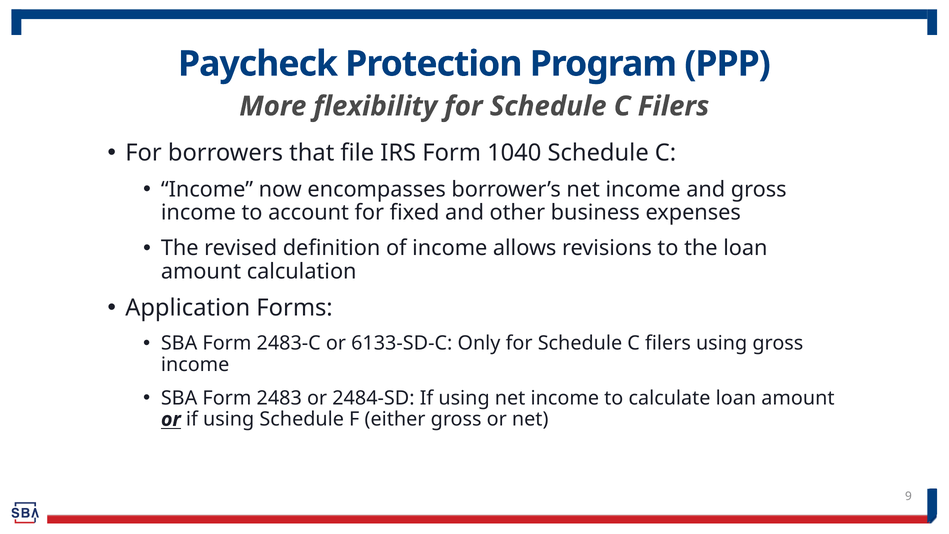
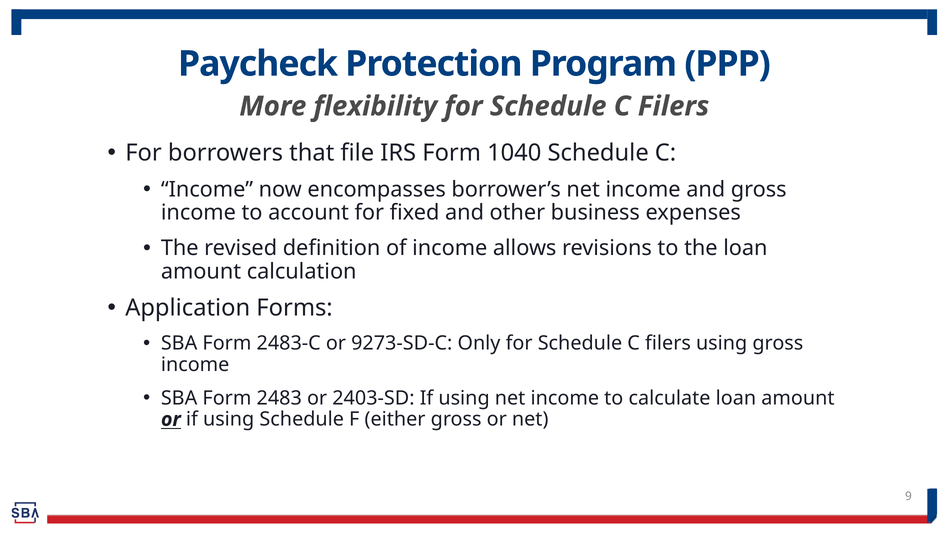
6133-SD-C: 6133-SD-C -> 9273-SD-C (402, 343)
2484-SD: 2484-SD -> 2403-SD (373, 398)
